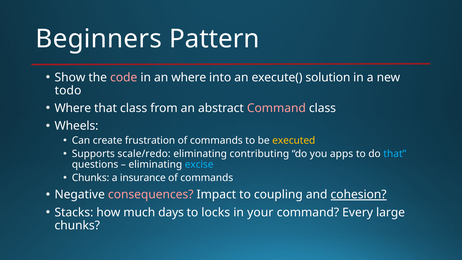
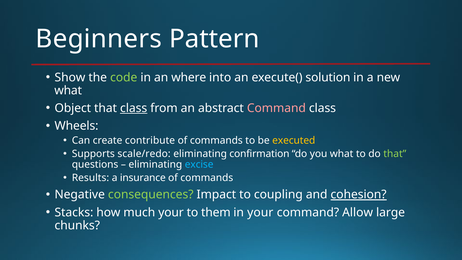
code colour: pink -> light green (124, 77)
todo: todo -> what (68, 90)
Where: Where -> Object (73, 108)
class underline: none -> present (134, 108)
frustration: frustration -> contribute (150, 140)
contributing: contributing -> confirmation (259, 154)
you apps: apps -> what (342, 154)
that colour: light blue -> light green (395, 154)
Chunks: Chunks -> Results (91, 178)
consequences colour: pink -> light green (151, 195)
much days: days -> your (171, 212)
locks: locks -> them (216, 212)
Every: Every -> Allow (358, 212)
